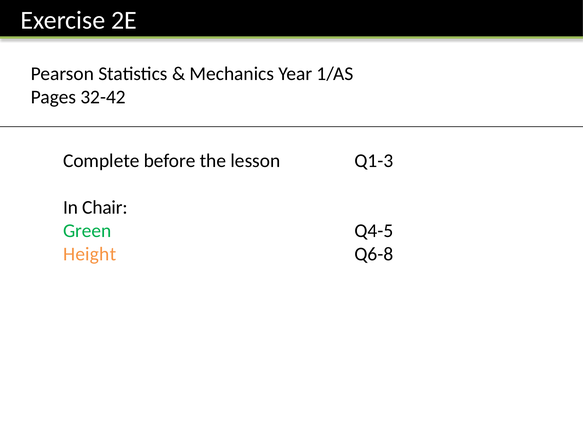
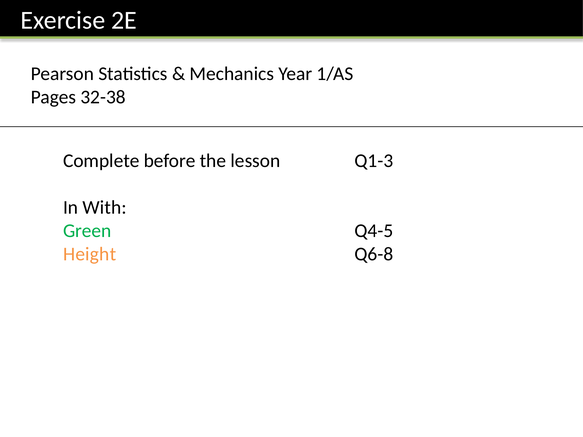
32-42: 32-42 -> 32-38 (103, 97)
Chair: Chair -> With (105, 208)
